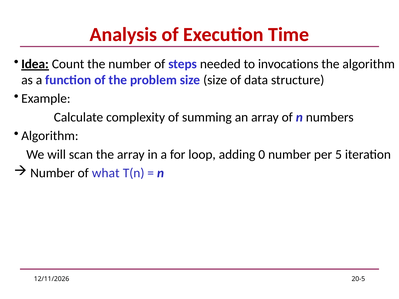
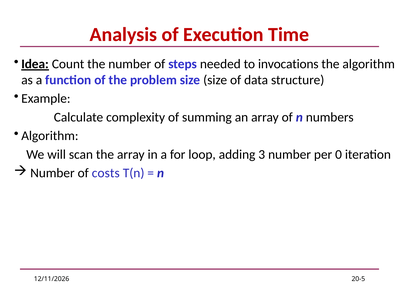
0: 0 -> 3 (262, 155)
5: 5 -> 0 (339, 155)
what: what -> costs (106, 173)
